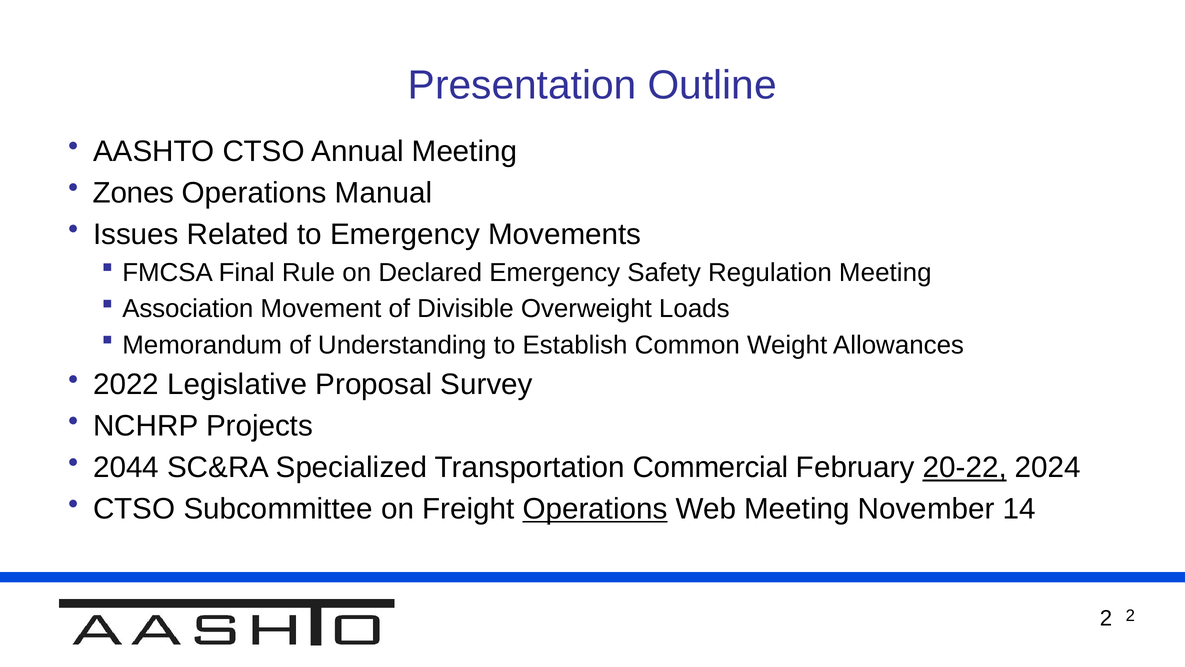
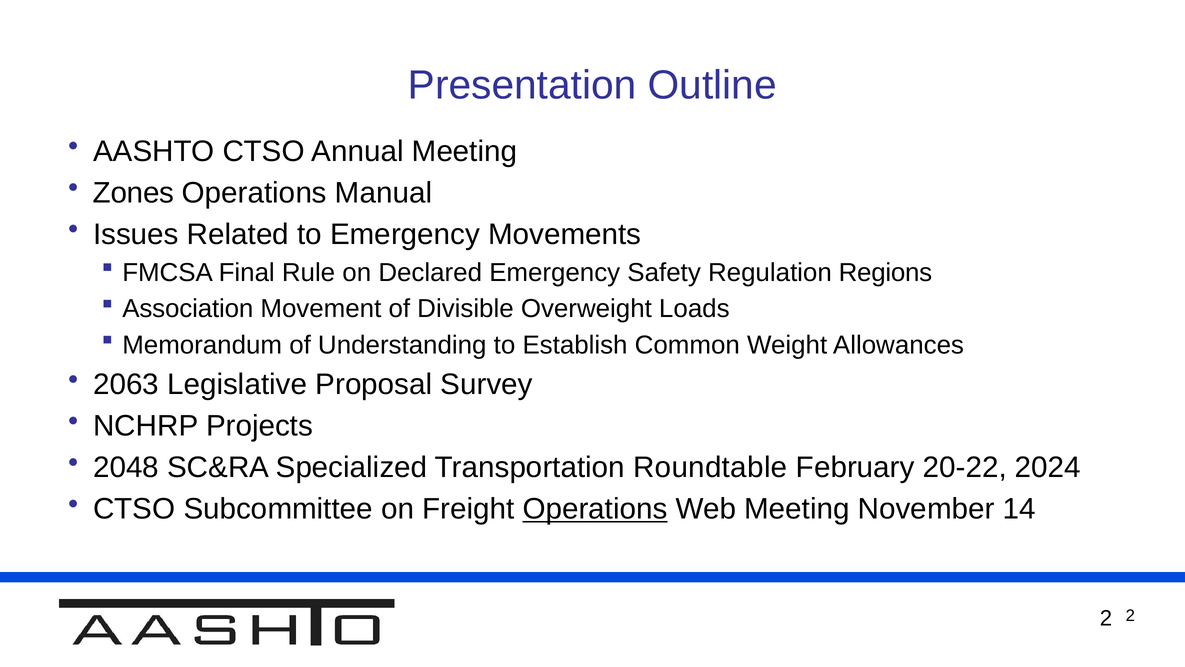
Regulation Meeting: Meeting -> Regions (885, 272)
2022: 2022 -> 2063 (126, 384)
2044: 2044 -> 2048 (126, 467)
Commercial: Commercial -> Roundtable (710, 467)
20-22 underline: present -> none (965, 467)
